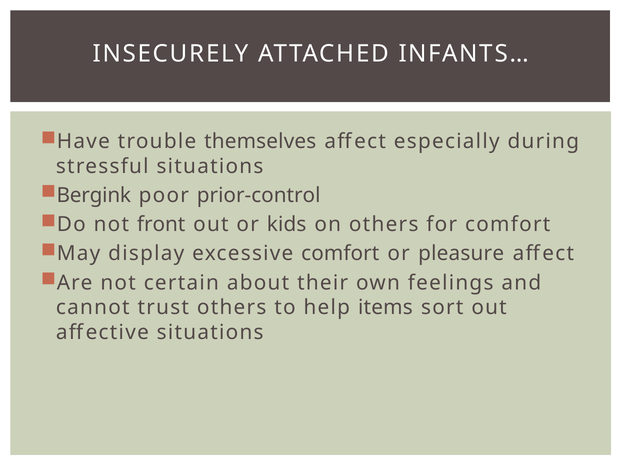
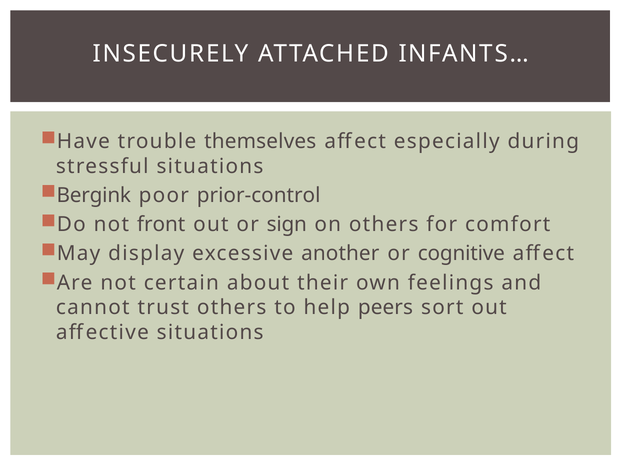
kids: kids -> sign (287, 224)
excessive comfort: comfort -> another (340, 253)
pleasure: pleasure -> cognitive (461, 253)
items: items -> peers (385, 307)
